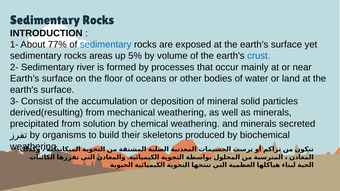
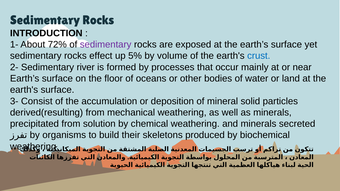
77%: 77% -> 72% (57, 45)
sedimentary colour: blue -> purple (106, 45)
areas: areas -> effect (101, 56)
